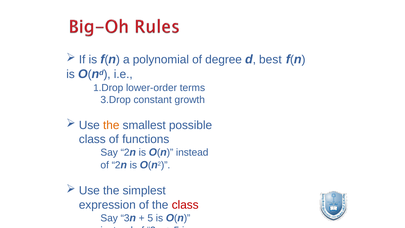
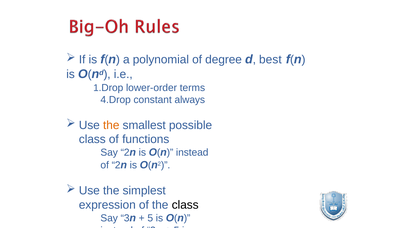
3.Drop: 3.Drop -> 4.Drop (116, 100)
growth: growth -> always (190, 100)
class colour: red -> black (185, 205)
